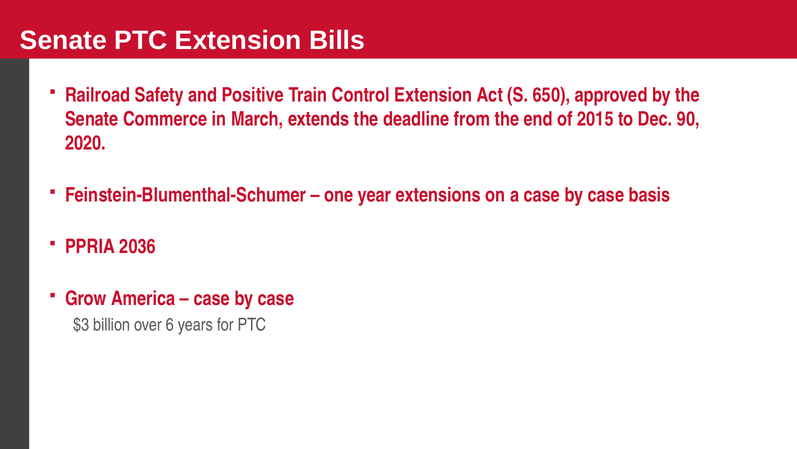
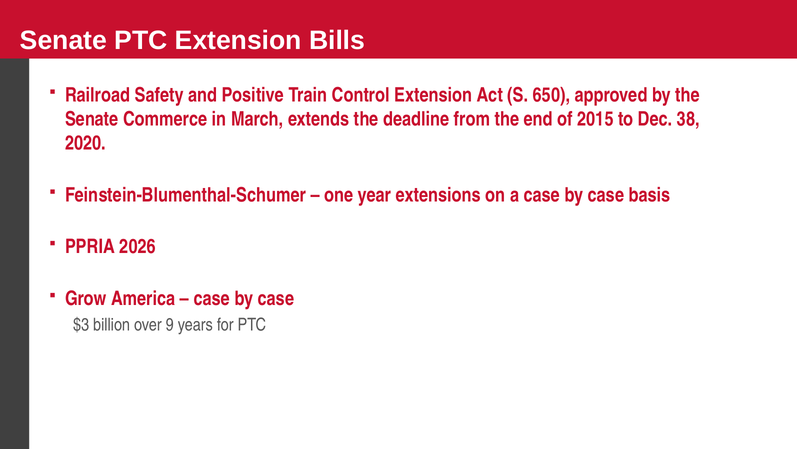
90: 90 -> 38 (688, 119)
2036: 2036 -> 2026 (138, 246)
6: 6 -> 9 (170, 324)
